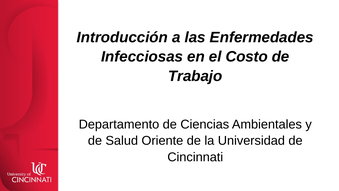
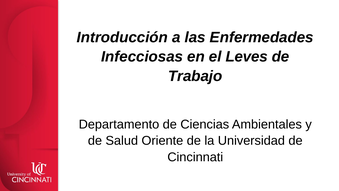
Costo: Costo -> Leves (247, 57)
